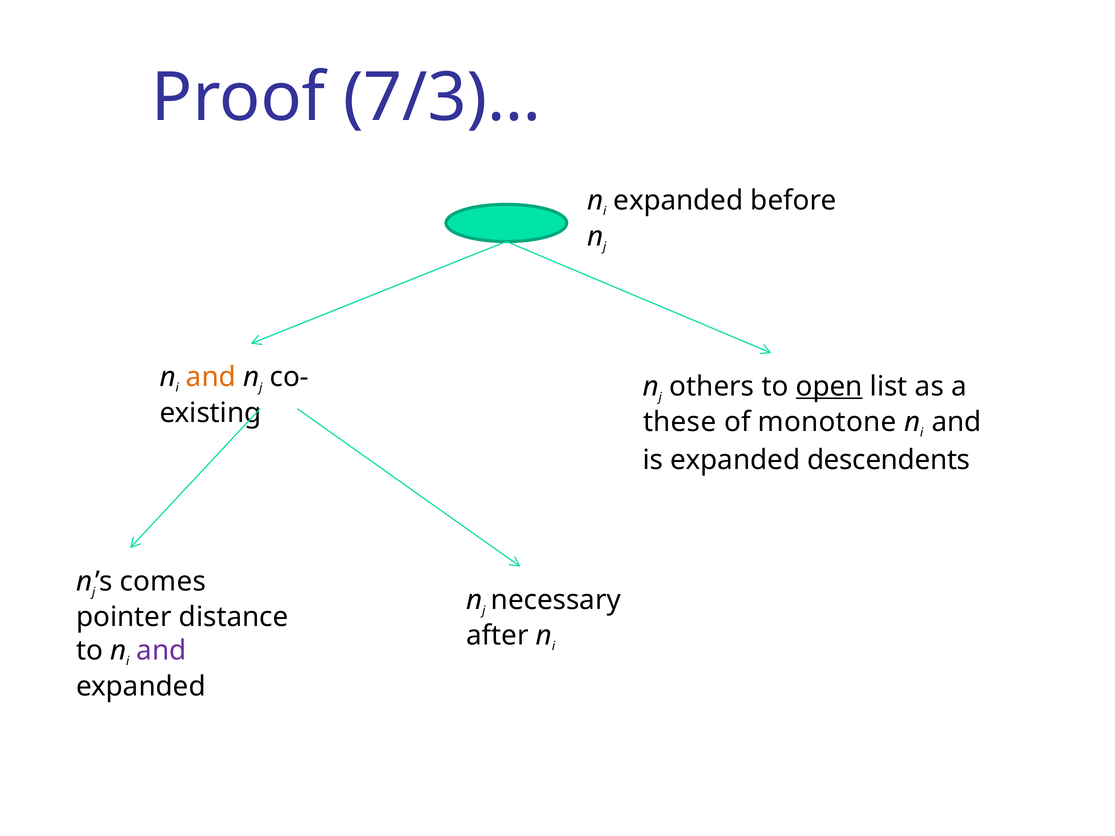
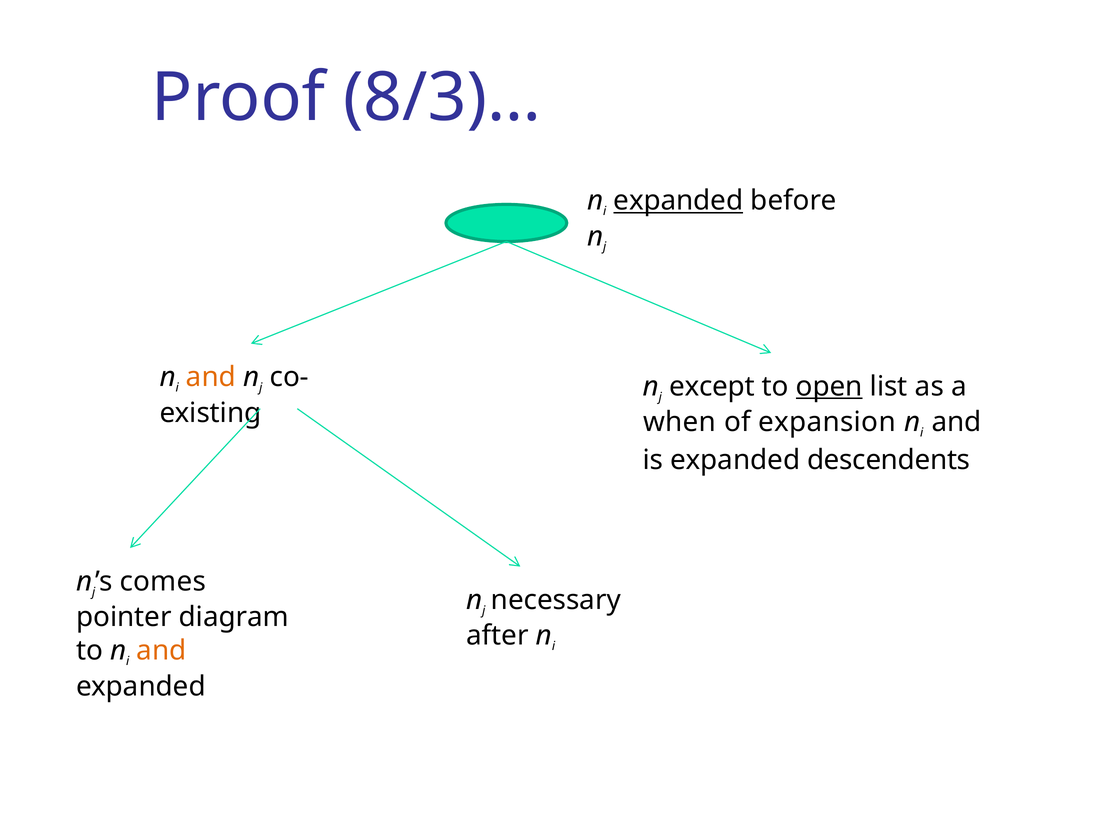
7/3)…: 7/3)… -> 8/3)… (442, 98)
expanded underline: none -> present (678, 201)
others: others -> except (712, 387)
these: these -> when (680, 422)
monotone: monotone -> expansion (827, 422)
distance: distance -> diagram (234, 617)
and colour: purple -> orange (161, 651)
